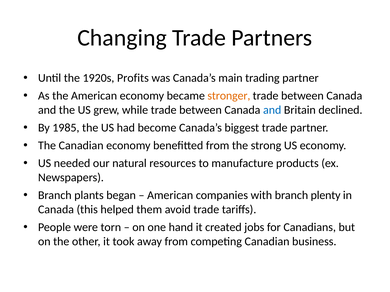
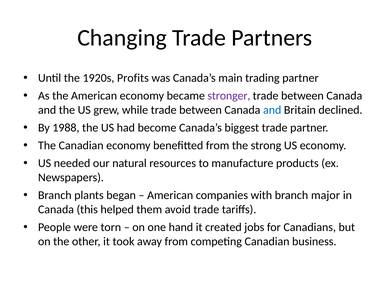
stronger colour: orange -> purple (229, 96)
1985: 1985 -> 1988 (66, 128)
plenty: plenty -> major (325, 196)
